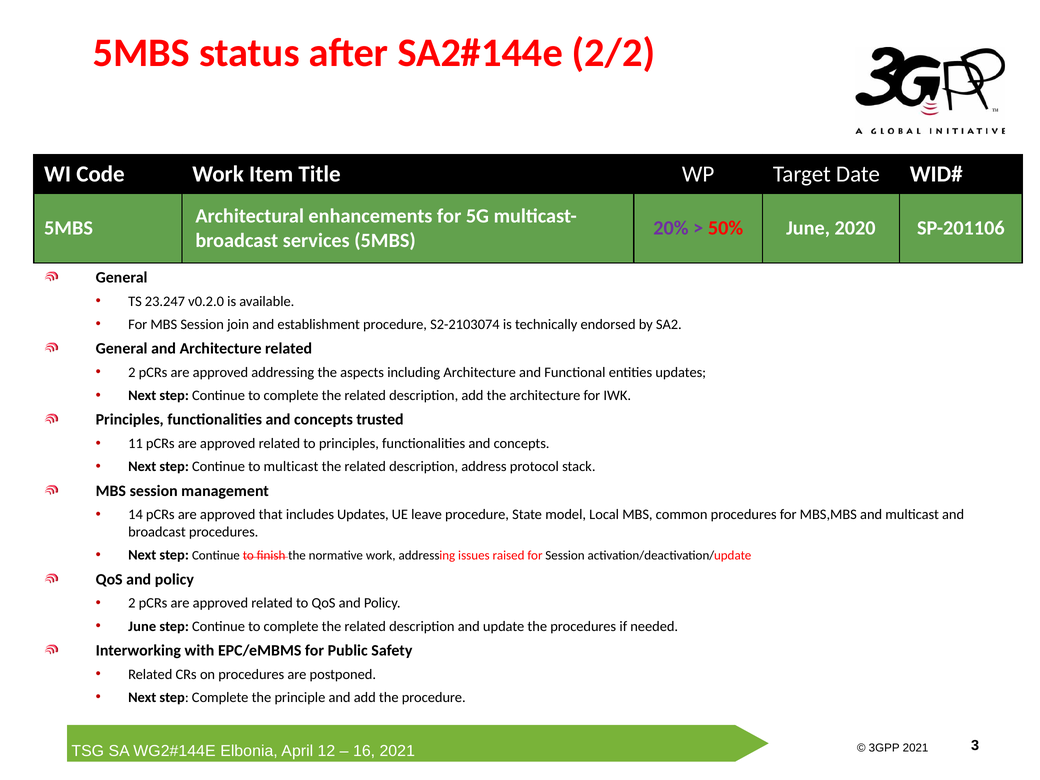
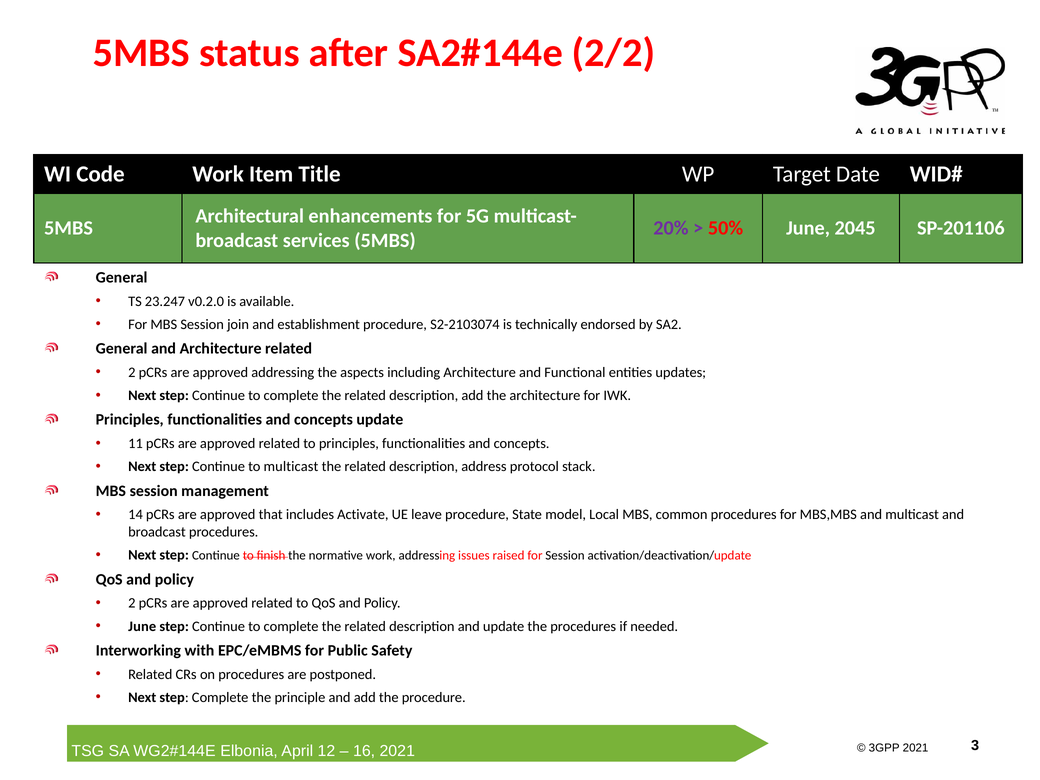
2020: 2020 -> 2045 (855, 228)
concepts trusted: trusted -> update (380, 420)
includes Updates: Updates -> Activate (363, 515)
